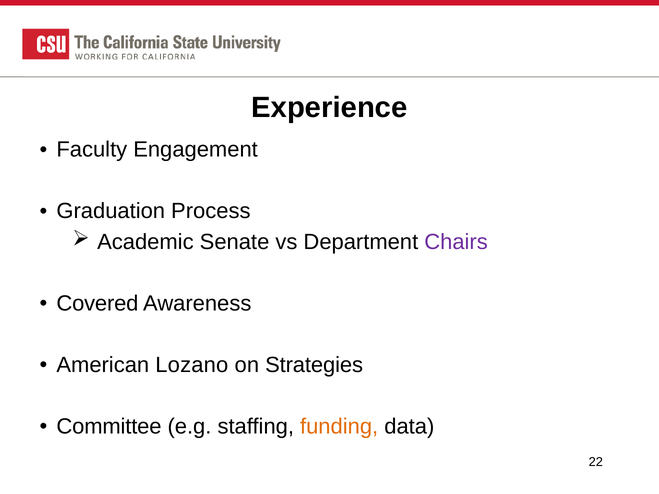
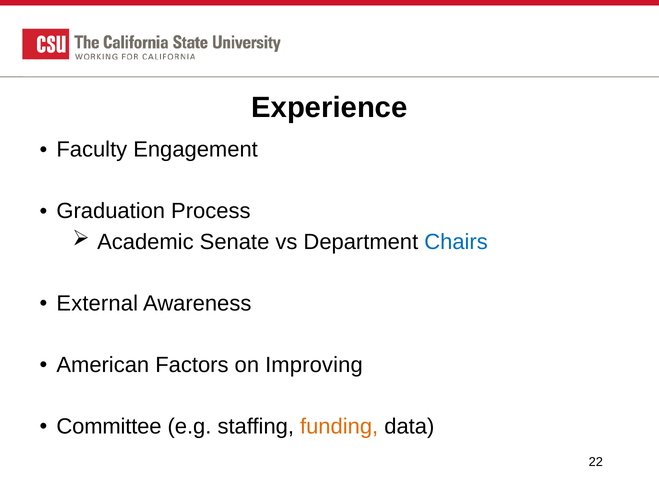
Chairs colour: purple -> blue (456, 242)
Covered: Covered -> External (97, 304)
Lozano: Lozano -> Factors (192, 365)
Strategies: Strategies -> Improving (314, 365)
